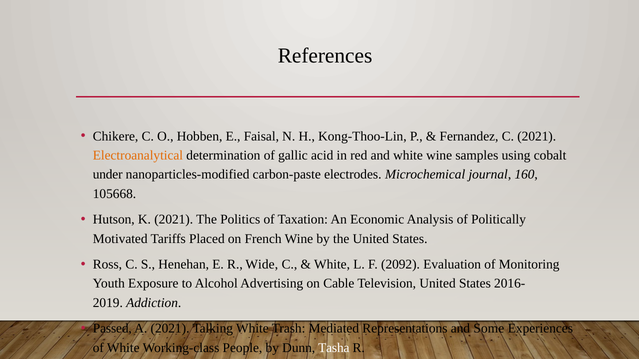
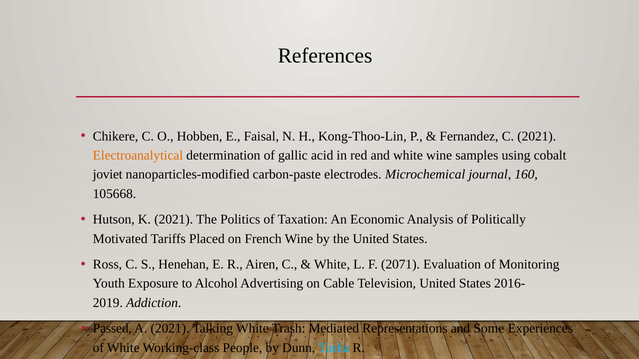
under: under -> joviet (108, 175)
Wide: Wide -> Airen (262, 265)
2092: 2092 -> 2071 (400, 265)
Tasha colour: white -> light blue (334, 348)
